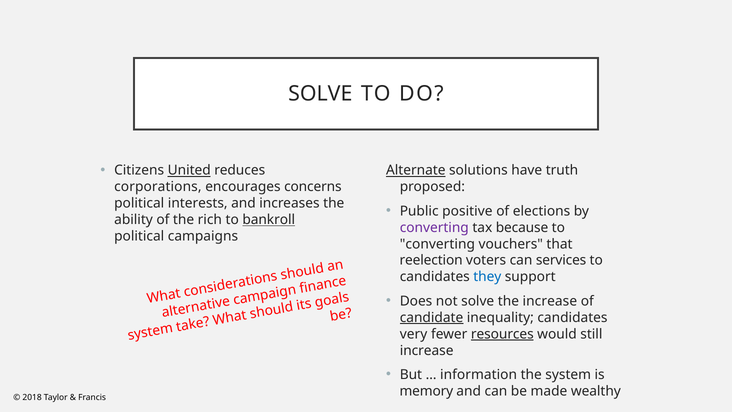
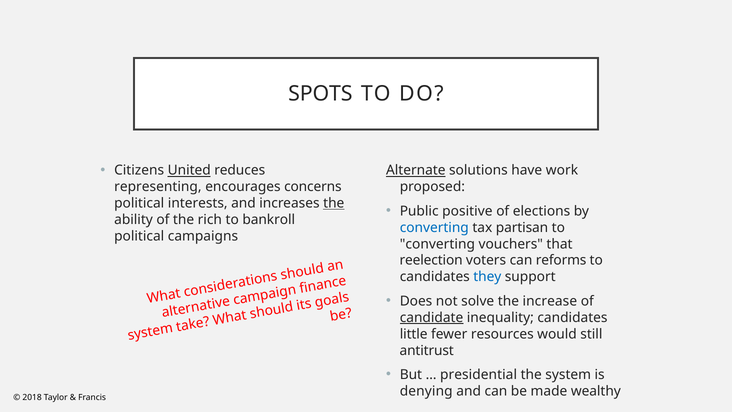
SOLVE: SOLVE -> SPOTS (320, 93)
truth: truth -> work (562, 170)
corporations: corporations -> representing (158, 187)
the underline: none -> present (334, 203)
bankroll underline: present -> none (269, 220)
converting colour: purple -> blue (434, 227)
because: because -> partisan (522, 227)
services: services -> reforms (561, 260)
very: very -> little (414, 334)
resources underline: present -> none (502, 334)
increase: increase -> antitrust (427, 350)
information: information -> presidential (479, 374)
memory: memory -> denying (426, 391)
